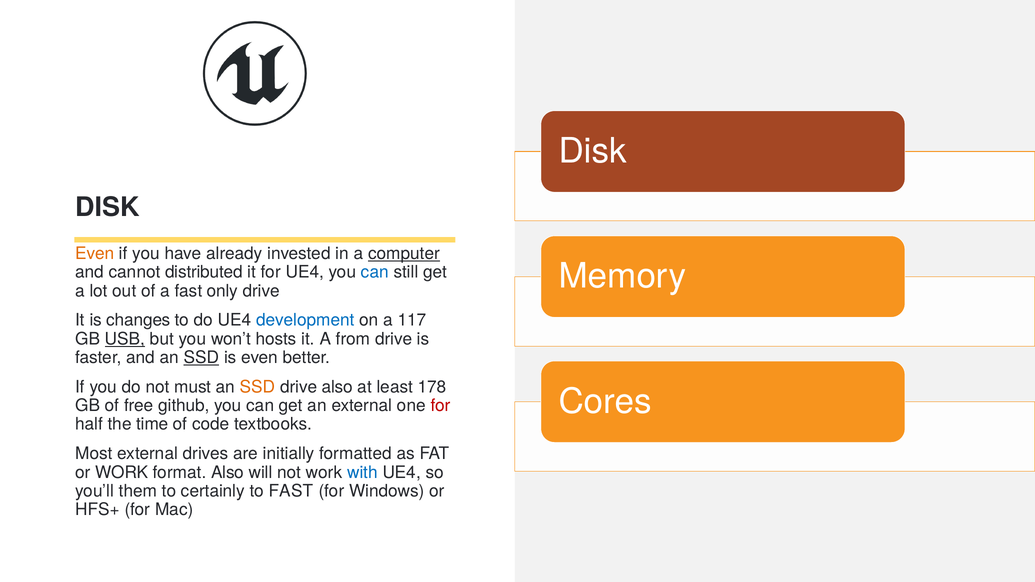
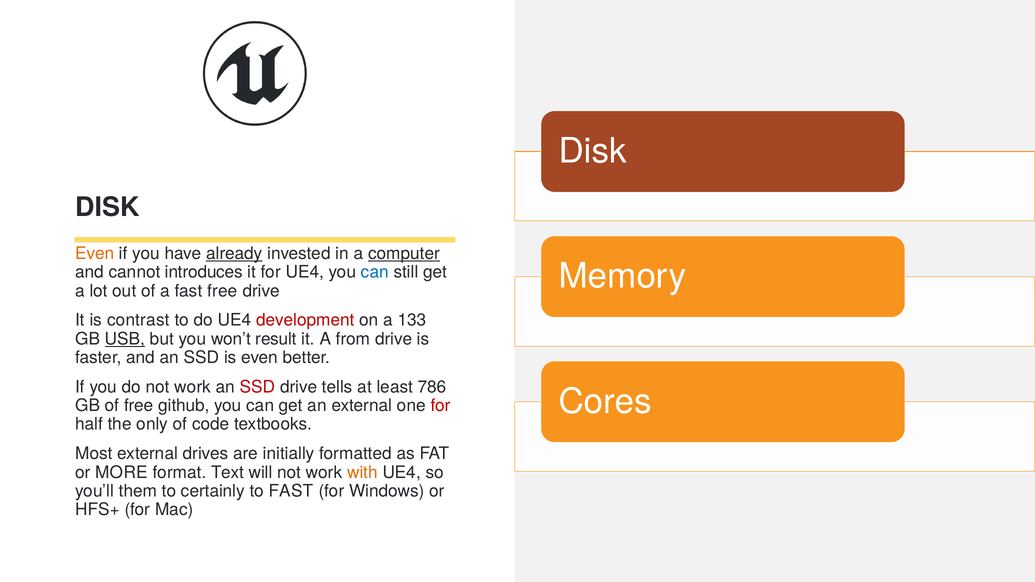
already underline: none -> present (234, 254)
distributed: distributed -> introduces (204, 272)
fast only: only -> free (222, 291)
changes: changes -> contrast (138, 320)
development colour: blue -> red (305, 320)
117: 117 -> 133 (412, 320)
hosts: hosts -> result (276, 339)
SSD underline: present -> none (201, 358)
do not must: must -> work (193, 387)
SSD colour: orange -> red (258, 387)
drive also: also -> tells (337, 387)
178: 178 -> 786 (432, 387)
time: time -> only (152, 424)
or WORK: WORK -> MORE (122, 472)
format Also: Also -> Text (228, 472)
with colour: blue -> orange (362, 472)
